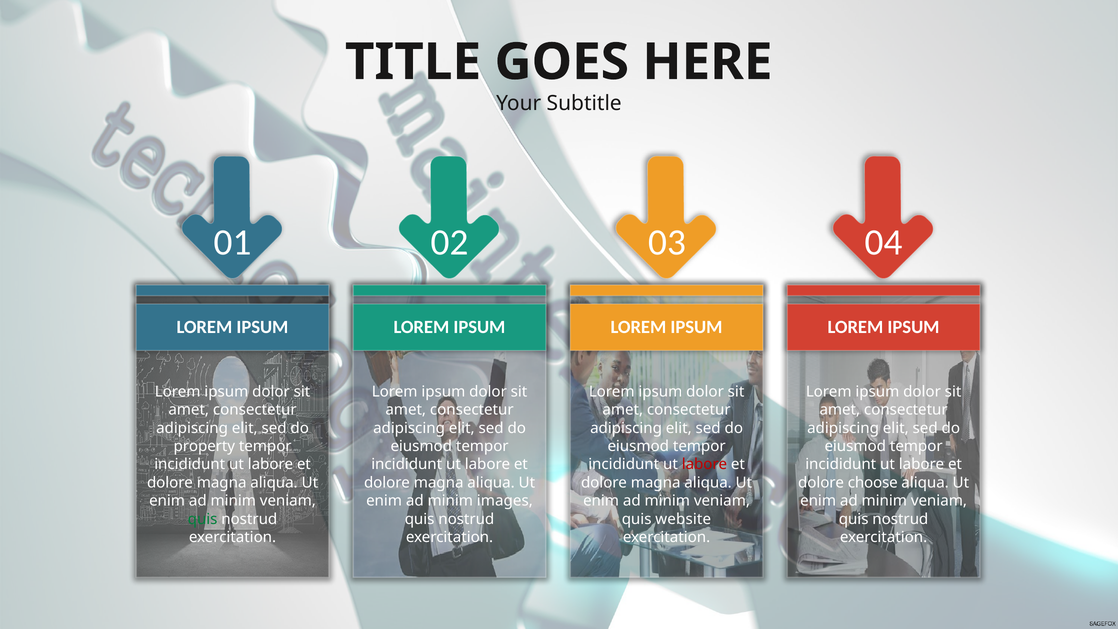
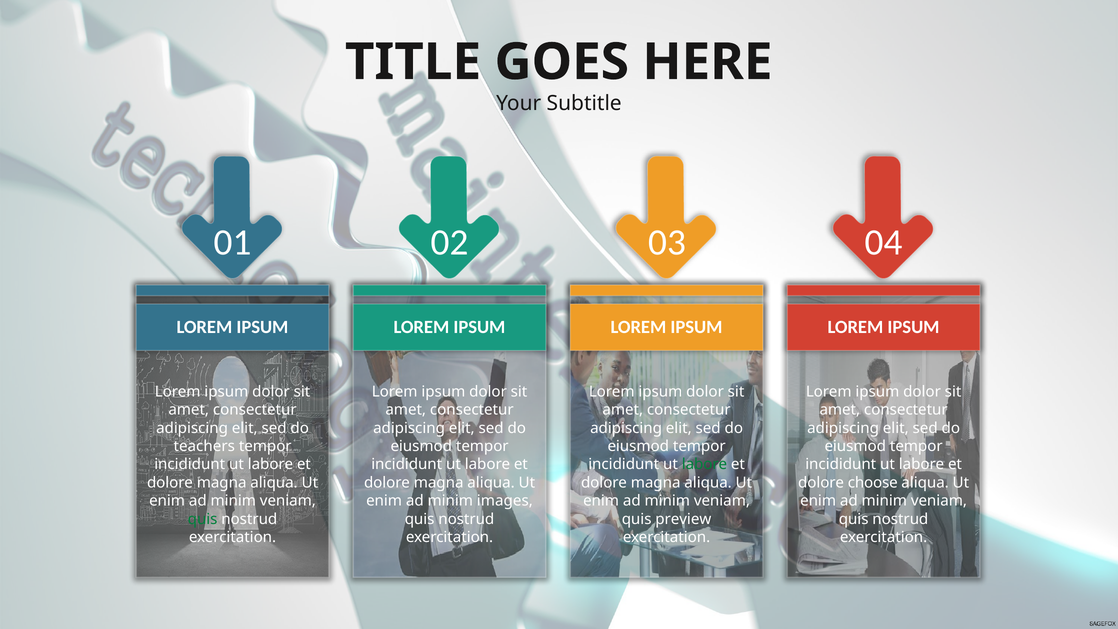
property: property -> teachers (204, 446)
labore colour: red -> green (704, 464)
website: website -> preview (683, 519)
